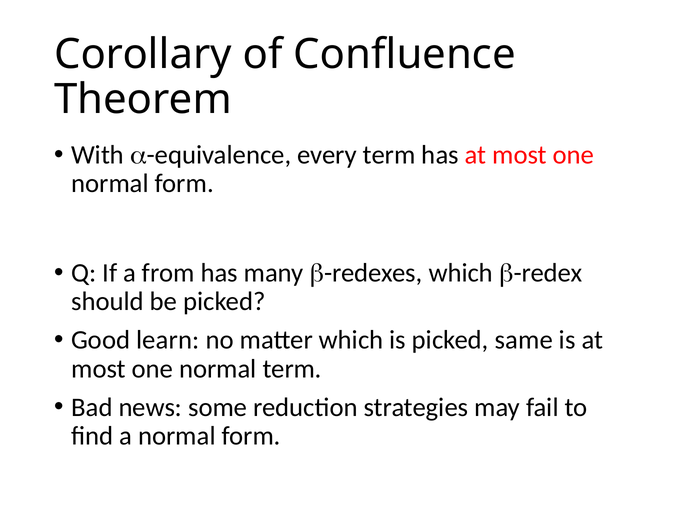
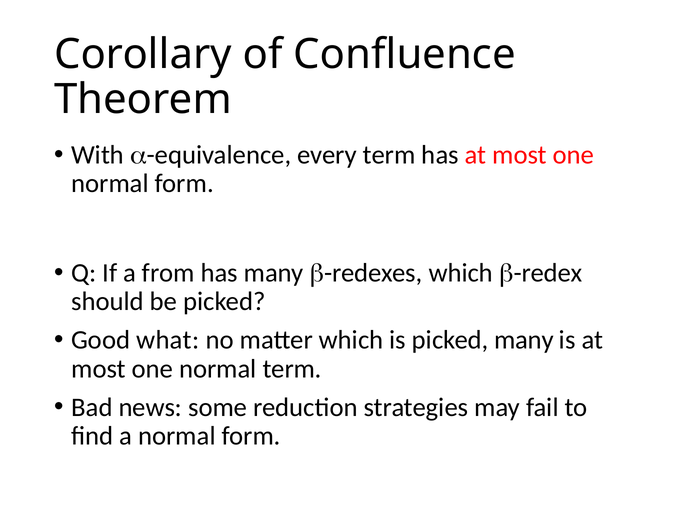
learn: learn -> what (168, 340)
picked same: same -> many (524, 340)
